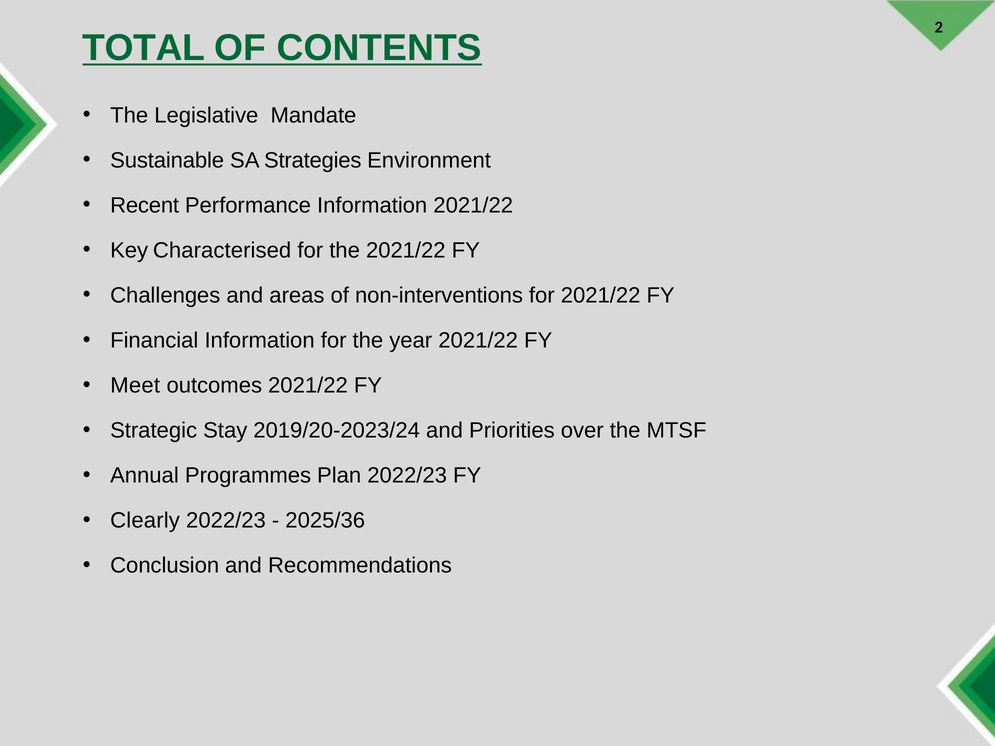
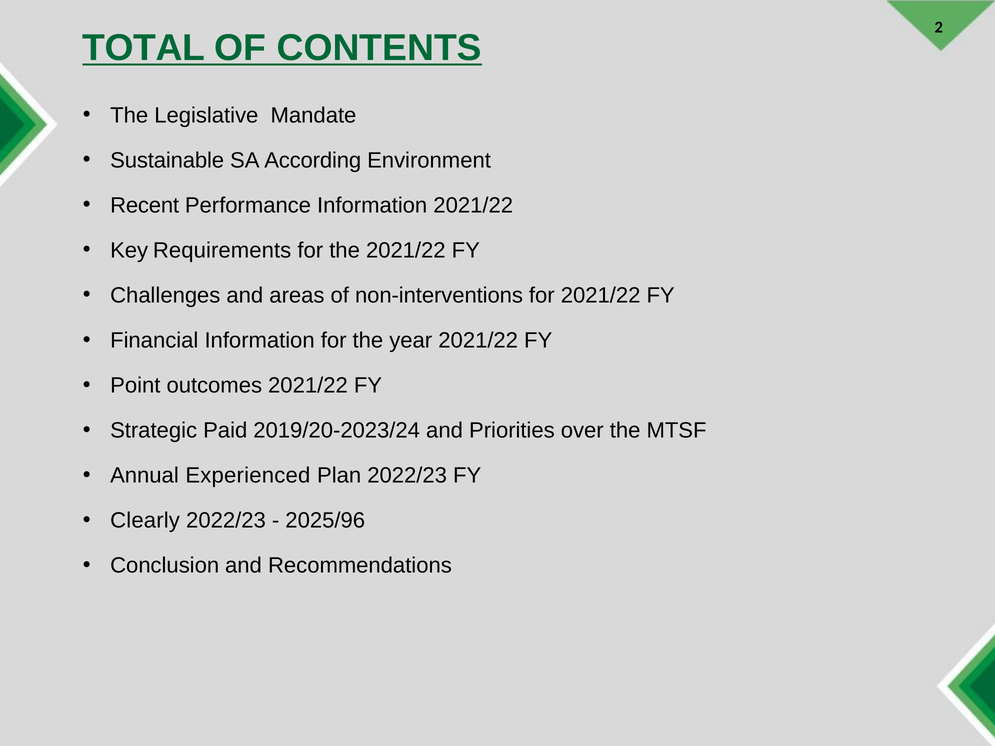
Strategies: Strategies -> According (313, 160)
Characterised: Characterised -> Requirements (222, 251)
Meet: Meet -> Point (135, 386)
Stay: Stay -> Paid (225, 431)
Programmes: Programmes -> Experienced (248, 476)
2025/36: 2025/36 -> 2025/96 (325, 521)
